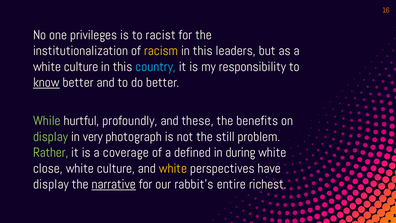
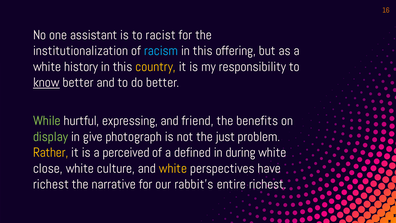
privileges: privileges -> assistant (94, 35)
racism colour: yellow -> light blue (161, 51)
leaders: leaders -> offering (236, 51)
culture: culture -> history (81, 67)
country colour: light blue -> yellow (156, 67)
profoundly: profoundly -> expressing (130, 121)
these: these -> friend (198, 121)
very: very -> give (93, 137)
still: still -> just (225, 137)
Rather colour: light green -> yellow (51, 152)
coverage: coverage -> perceived (126, 152)
display: display -> richest (51, 184)
narrative underline: present -> none (114, 184)
